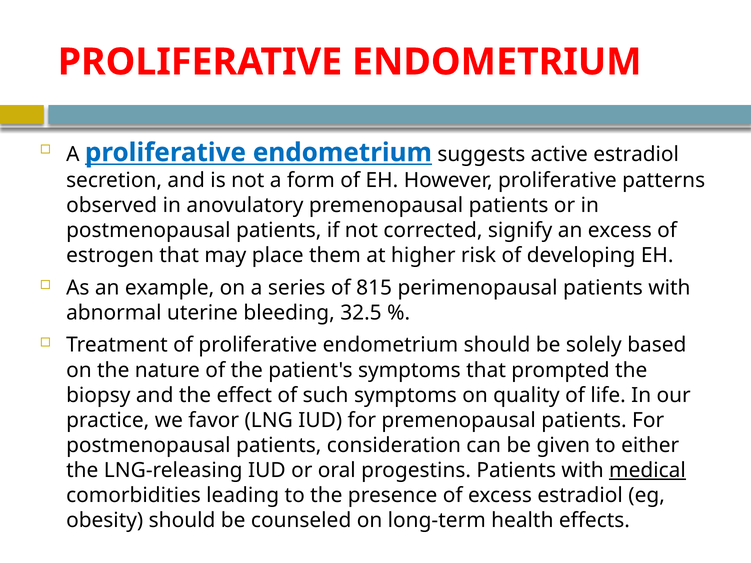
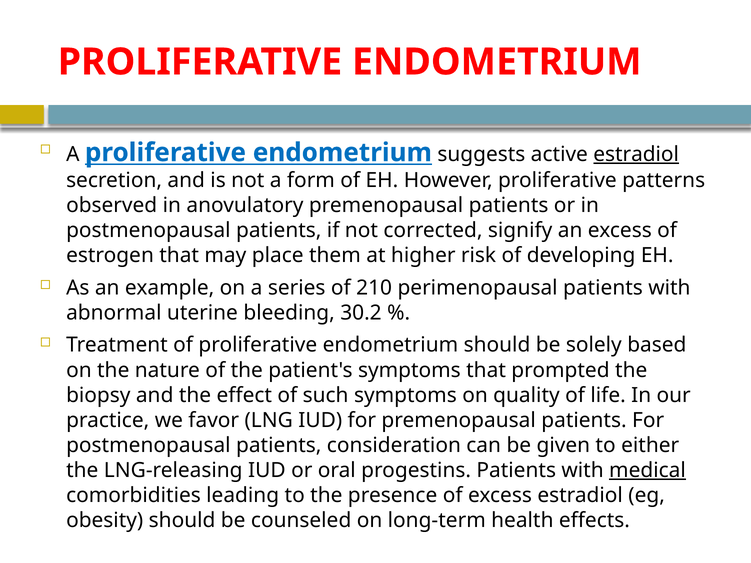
estradiol underline: none -> present (636, 154)
815: 815 -> 210 (374, 288)
32.5: 32.5 -> 30.2 (361, 313)
